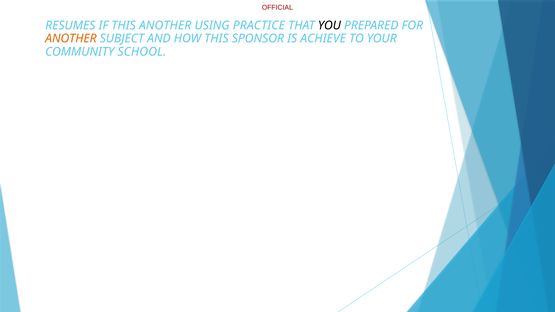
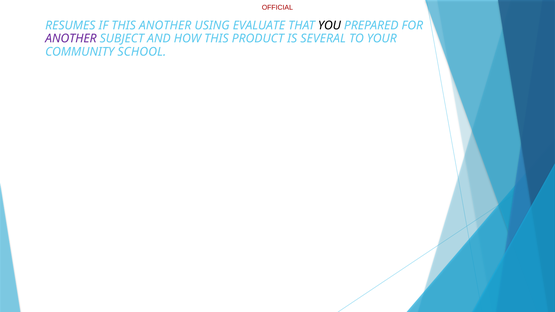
PRACTICE: PRACTICE -> EVALUATE (259, 25)
ANOTHER colour: orange -> purple (71, 39)
SPONSOR: SPONSOR -> PRODUCT (258, 39)
ACHIEVE: ACHIEVE -> SEVERAL (323, 39)
